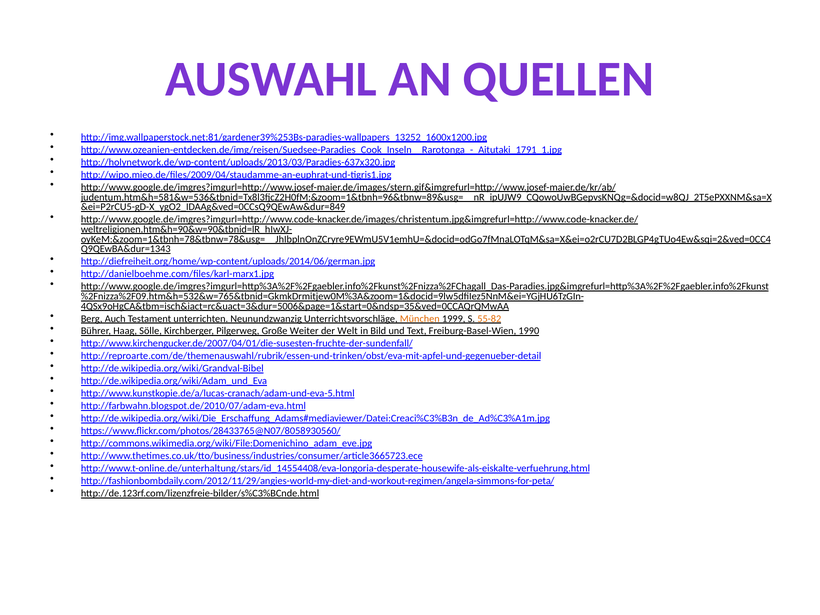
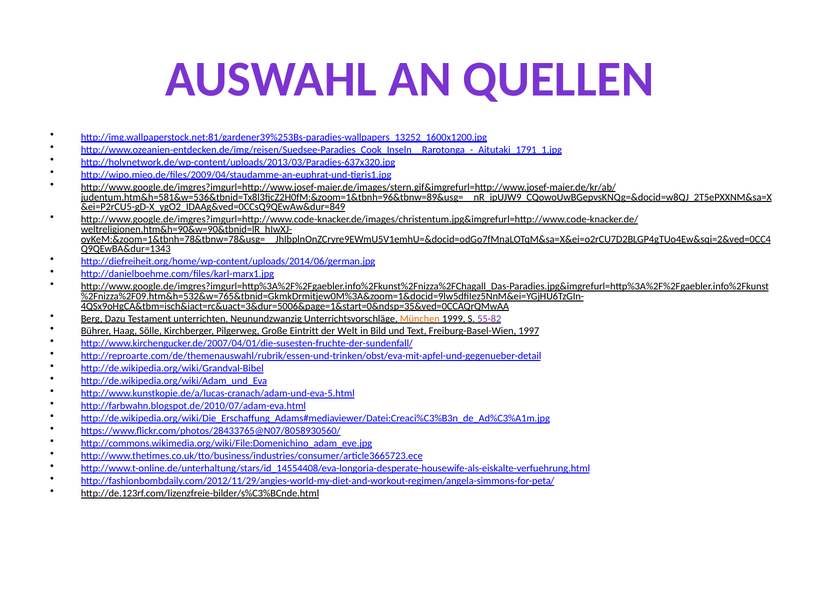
Auch: Auch -> Dazu (115, 319)
55-82 colour: orange -> purple (489, 319)
Weiter: Weiter -> Eintritt (304, 331)
1990: 1990 -> 1997 (529, 331)
